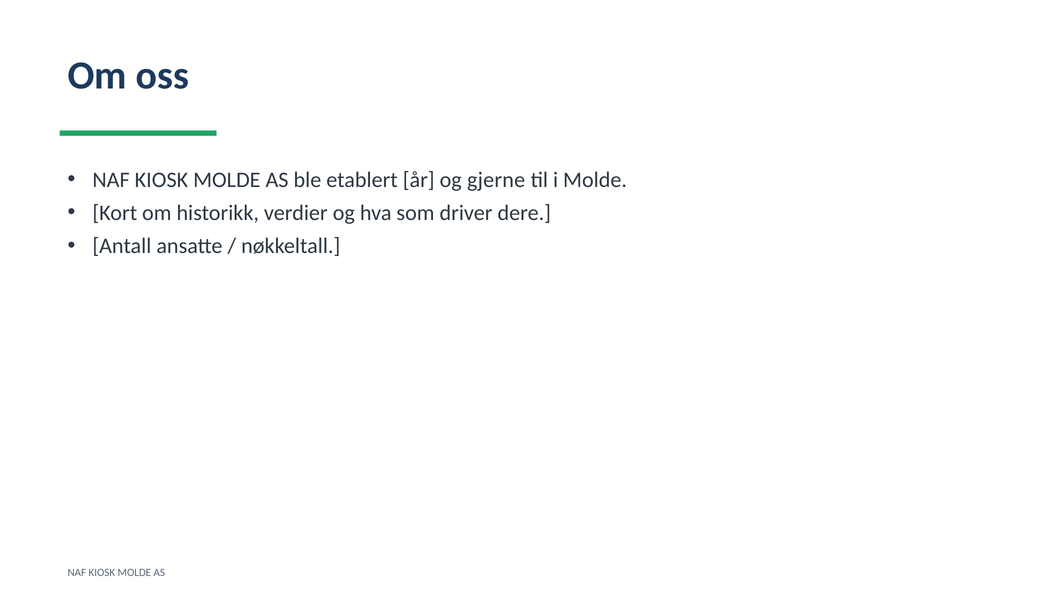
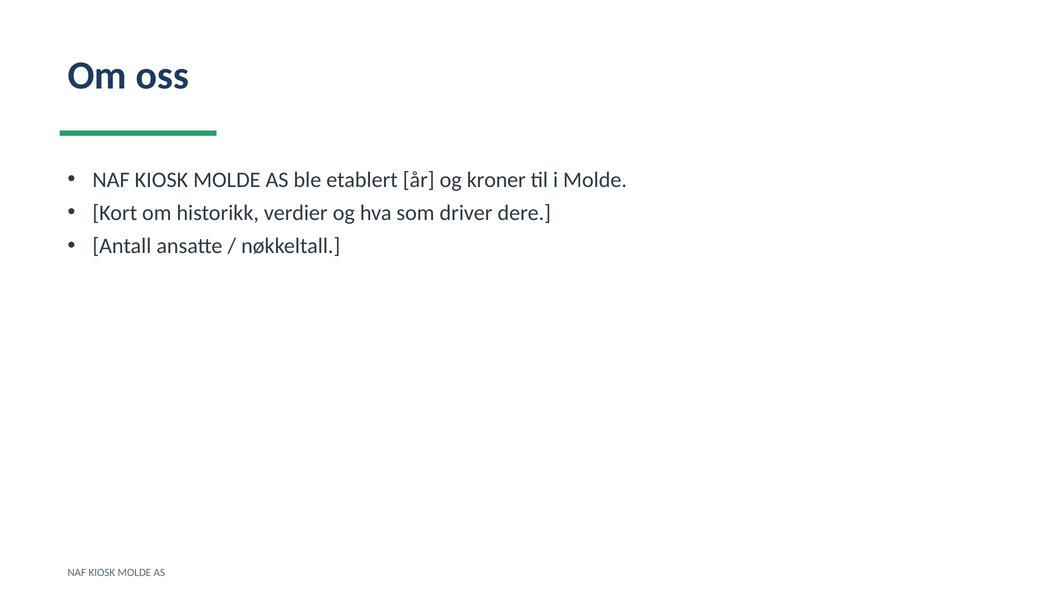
gjerne: gjerne -> kroner (496, 180)
